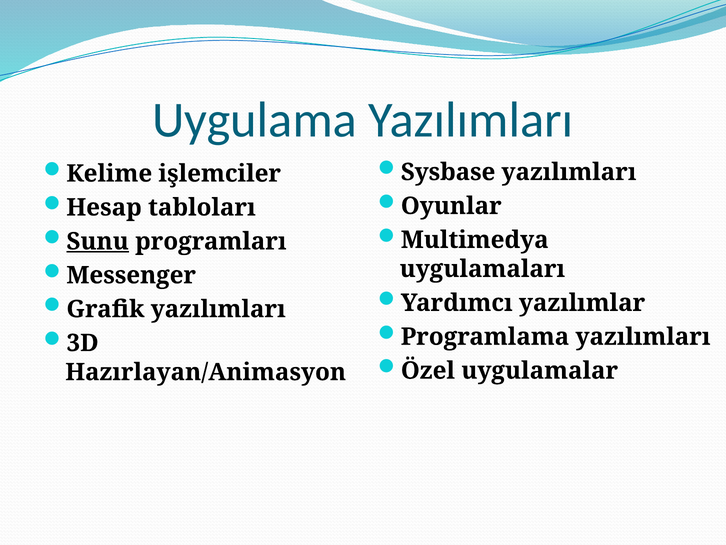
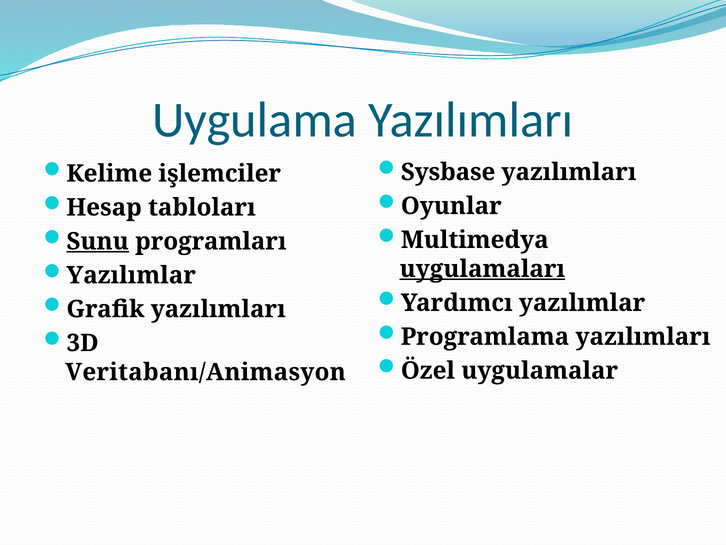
uygulamaları underline: none -> present (482, 269)
Messenger: Messenger -> Yazılımlar (131, 275)
Hazırlayan/Animasyon: Hazırlayan/Animasyon -> Veritabanı/Animasyon (206, 372)
